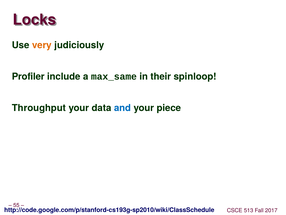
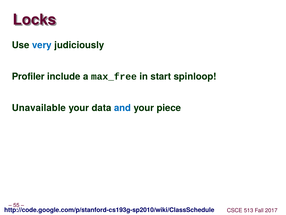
very colour: orange -> blue (42, 45)
max_same: max_same -> max_free (114, 76)
their: their -> start (161, 76)
Throughput: Throughput -> Unavailable (39, 108)
